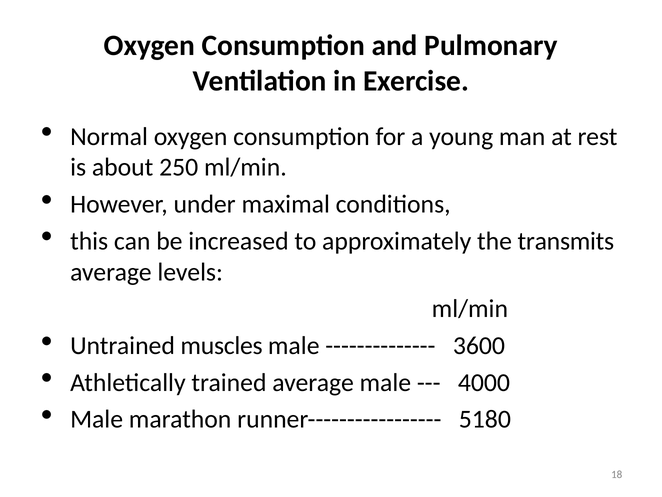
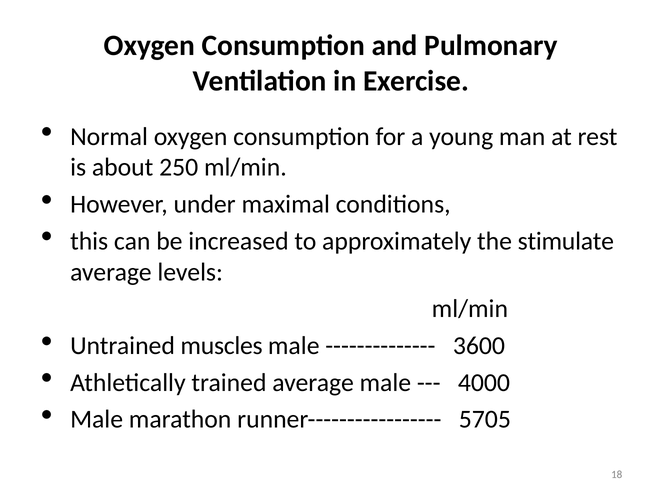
transmits: transmits -> stimulate (566, 241)
5180: 5180 -> 5705 (485, 419)
